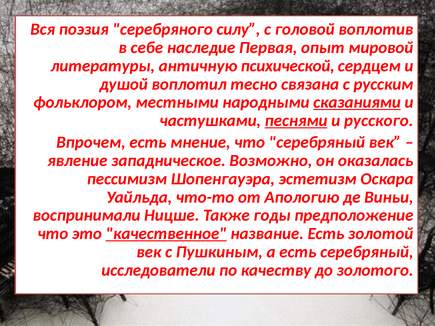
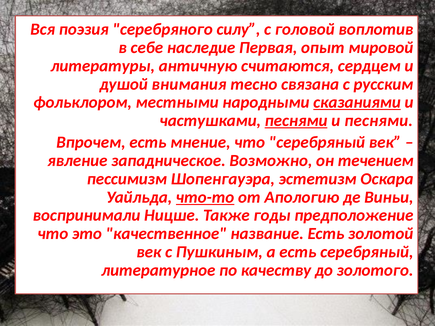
психической: психической -> считаются (288, 66)
воплотил: воплотил -> внимания (189, 84)
и русского: русского -> песнями (379, 121)
оказалась: оказалась -> течением (376, 161)
что-то underline: none -> present (205, 197)
качественное underline: present -> none (166, 234)
исследователи: исследователи -> литературное (158, 270)
